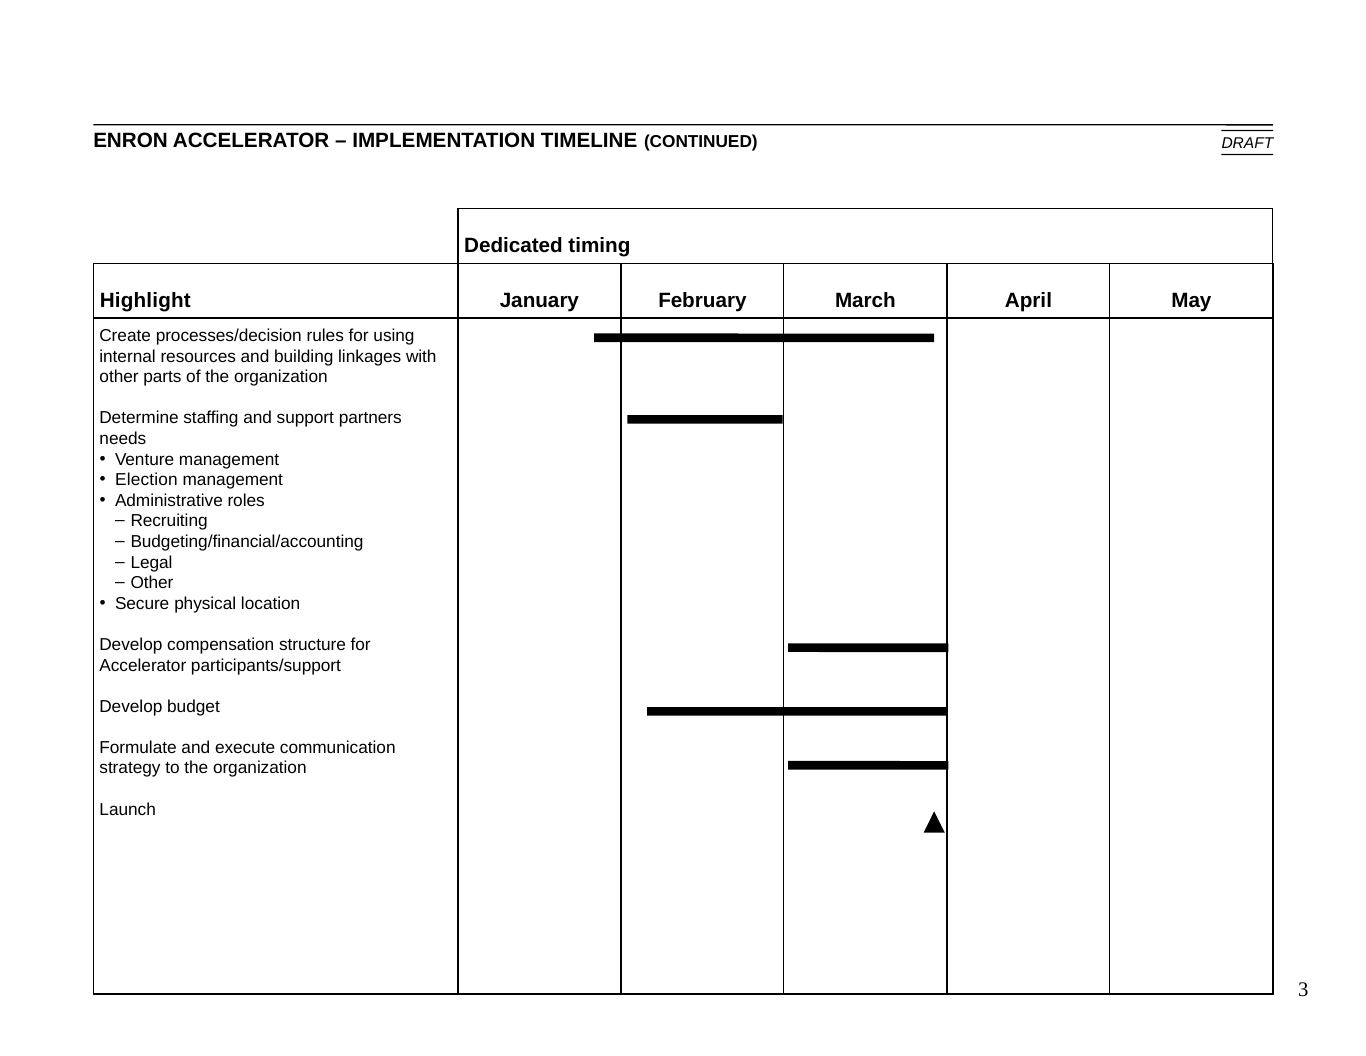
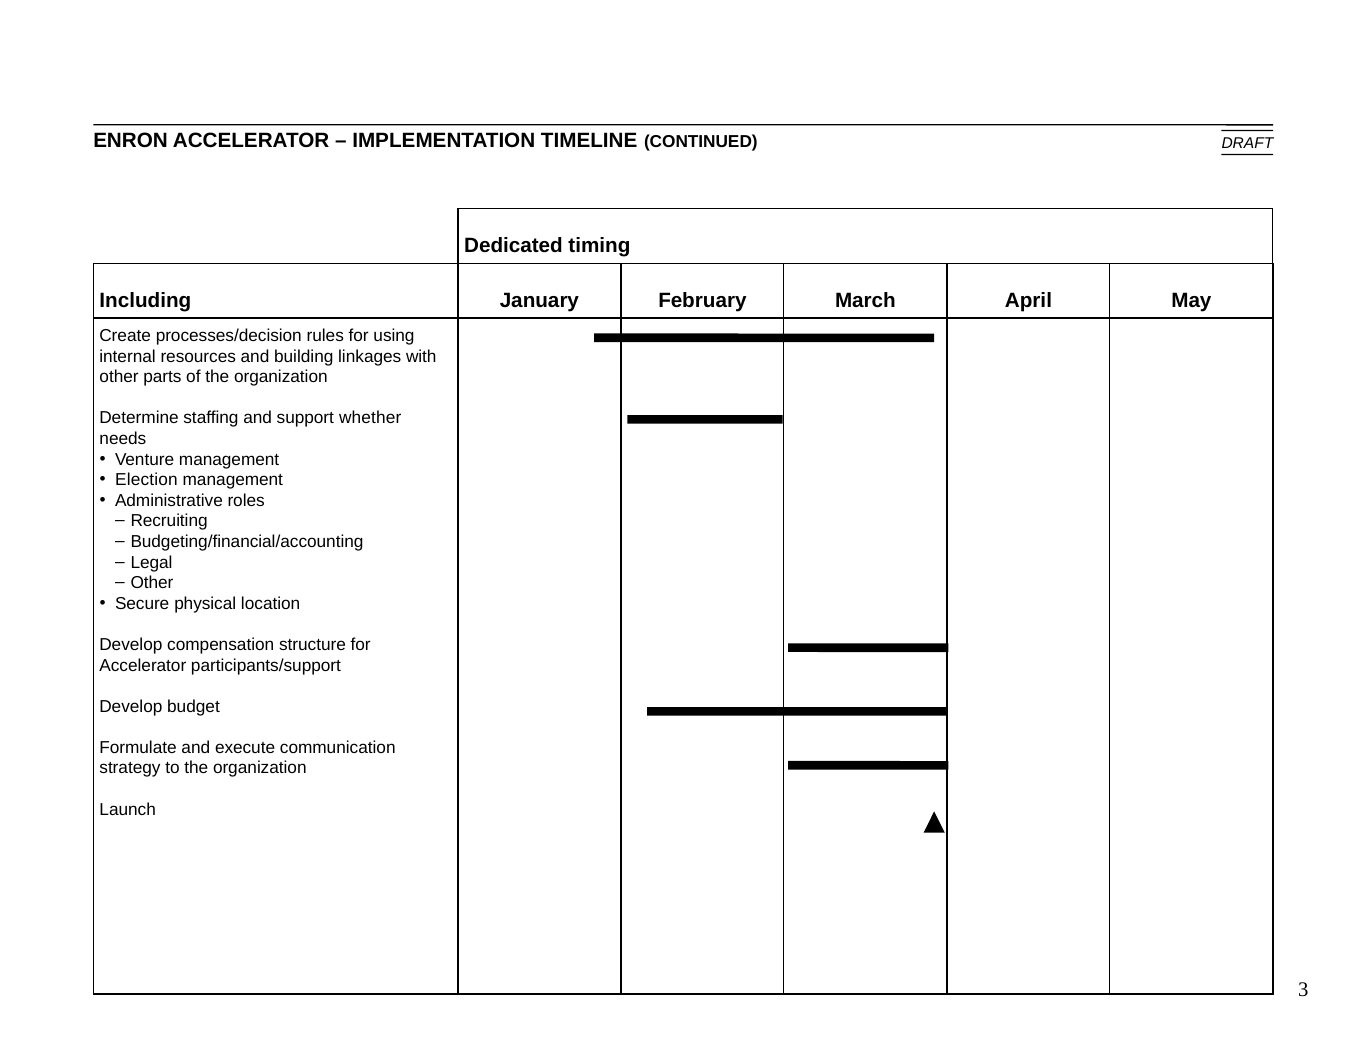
Highlight: Highlight -> Including (145, 301)
partners: partners -> whether (370, 418)
